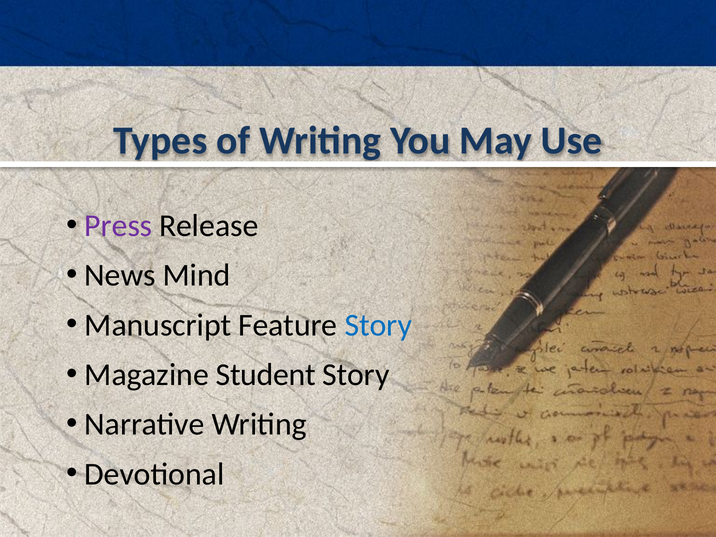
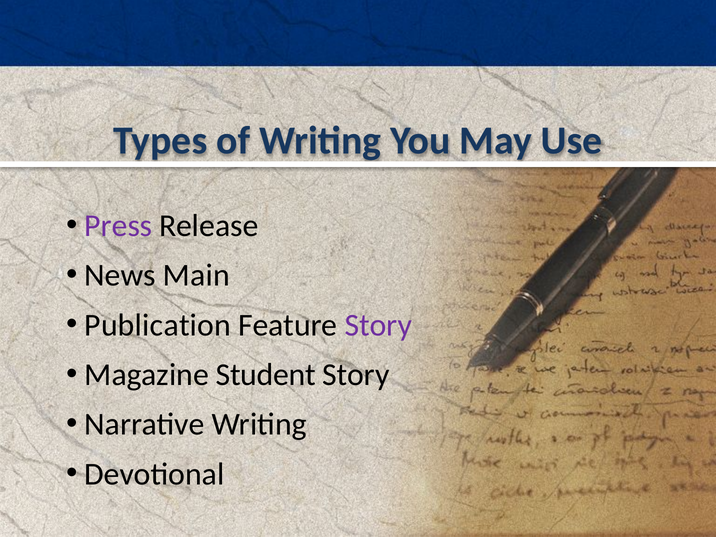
Mind: Mind -> Main (196, 275)
Manuscript: Manuscript -> Publication (158, 325)
Story colour: blue -> purple (378, 325)
